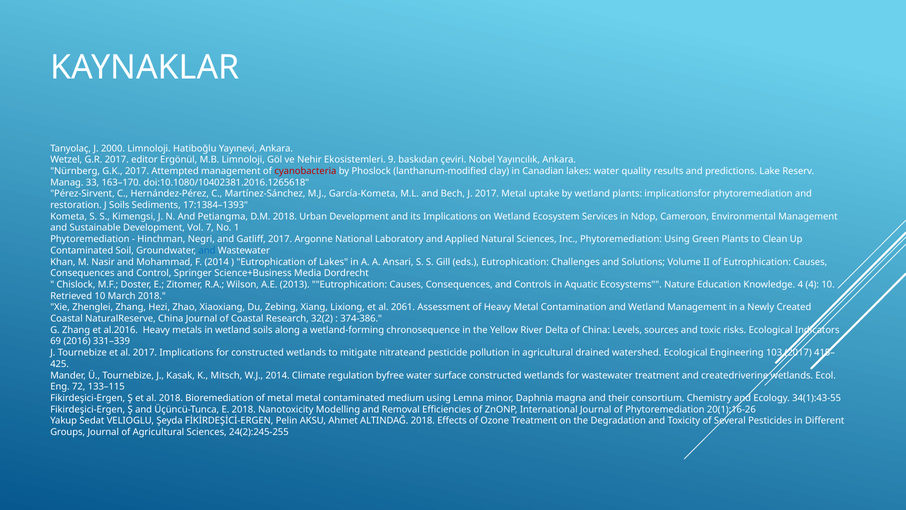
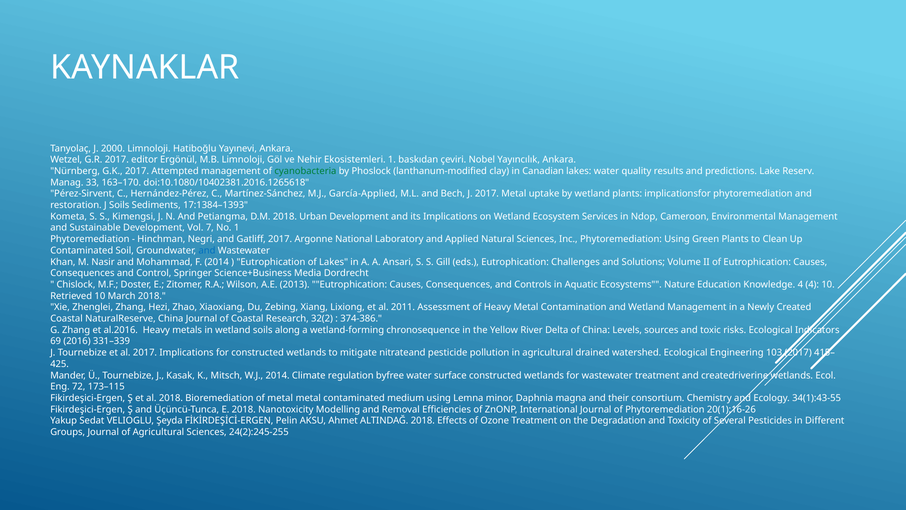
Ekosistemleri 9: 9 -> 1 (392, 160)
cyanobacteria colour: red -> green (305, 171)
García-Kometa: García-Kometa -> García-Applied (363, 194)
2061: 2061 -> 2011 (403, 307)
133–115: 133–115 -> 173–115 (106, 386)
